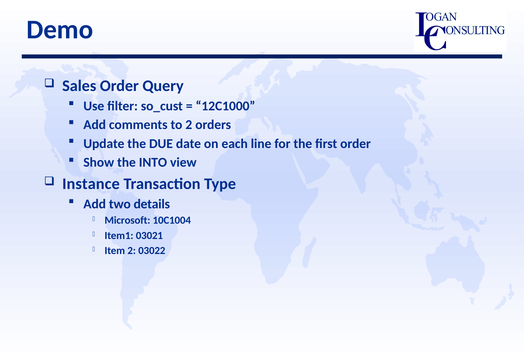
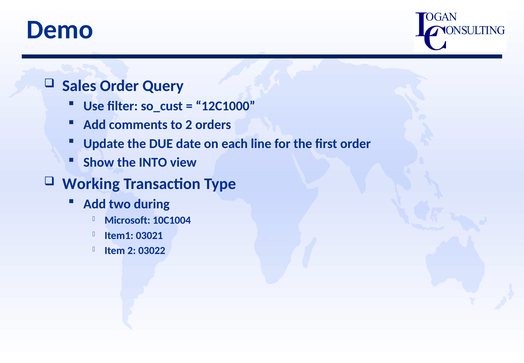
Instance: Instance -> Working (91, 184)
details: details -> during (152, 204)
